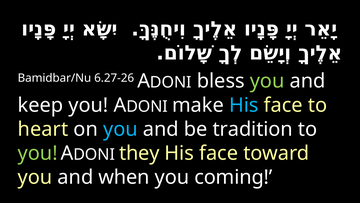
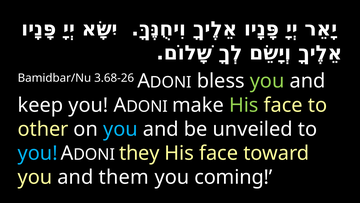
6.27-26: 6.27-26 -> 3.68-26 (114, 78)
His colour: light blue -> light green (244, 105)
heart: heart -> other (43, 129)
tradition: tradition -> unveiled (253, 129)
you colour: light green -> light blue (38, 153)
when: when -> them (124, 177)
